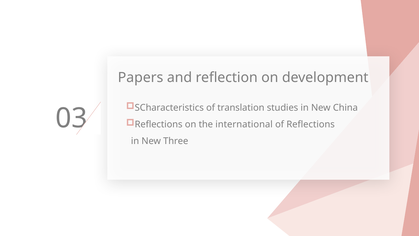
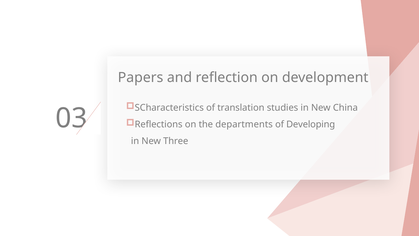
international: international -> departments (244, 124)
of Reflections: Reflections -> Developing (311, 124)
